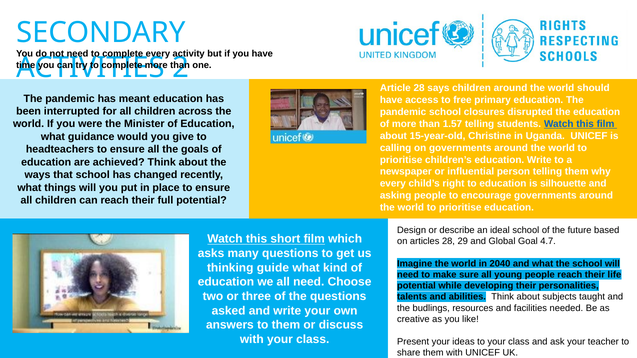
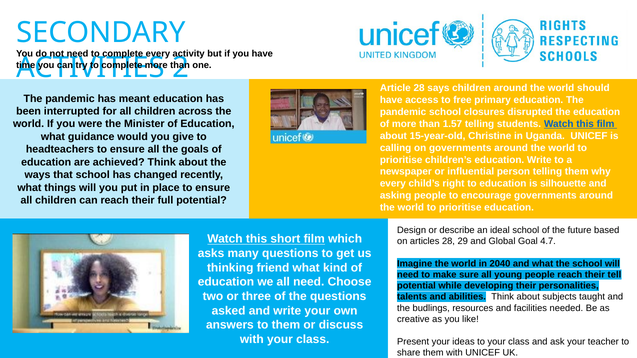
guide: guide -> friend (273, 268)
life: life -> tell (614, 275)
